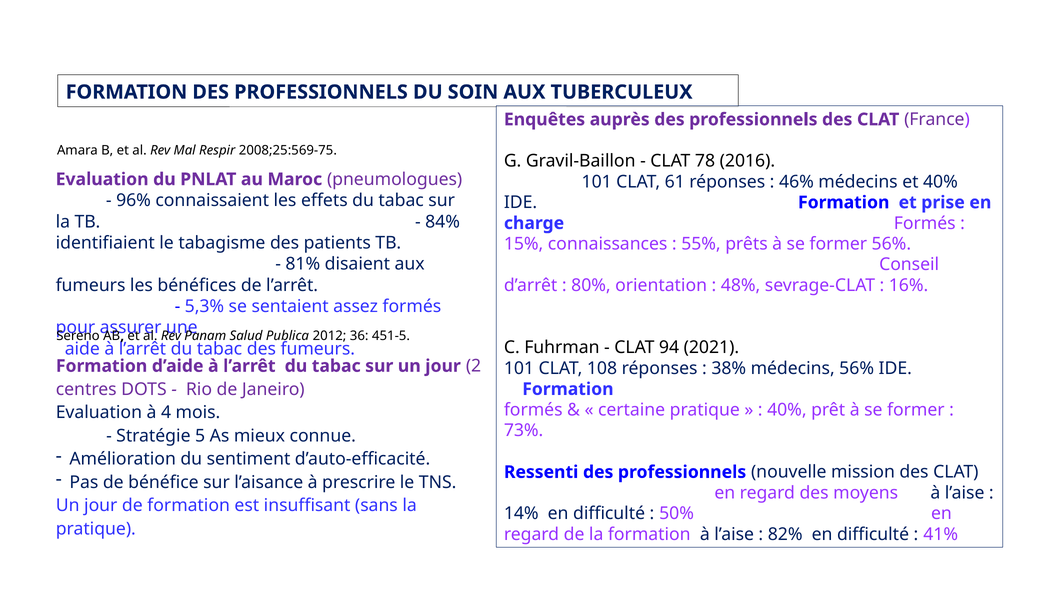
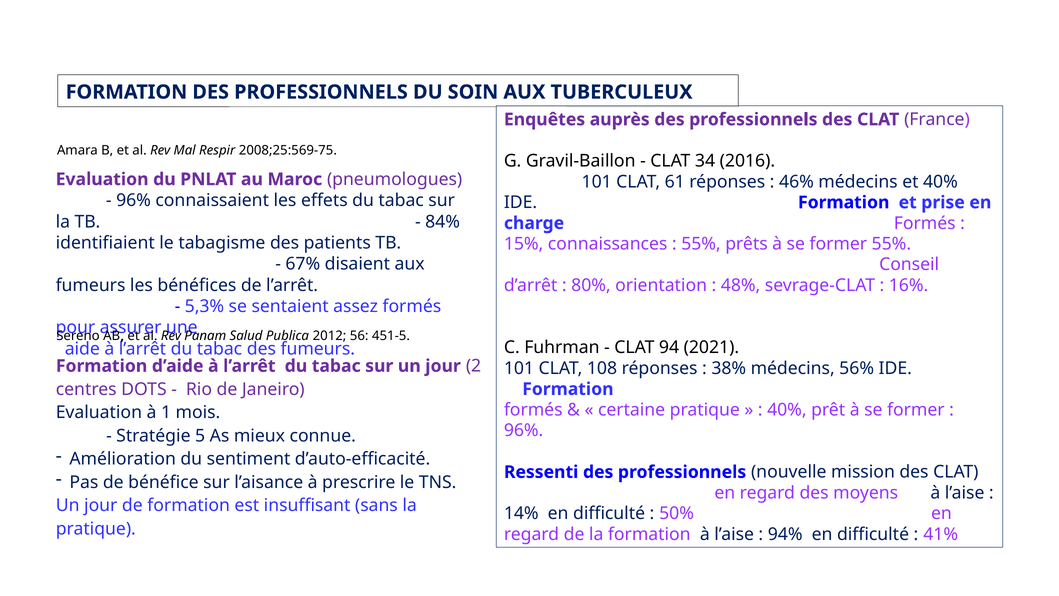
78: 78 -> 34 (705, 161)
former 56%: 56% -> 55% (891, 244)
81%: 81% -> 67% (303, 264)
36: 36 -> 56 (359, 336)
4: 4 -> 1 (166, 412)
73%: 73% -> 96% (524, 430)
82%: 82% -> 94% (785, 534)
